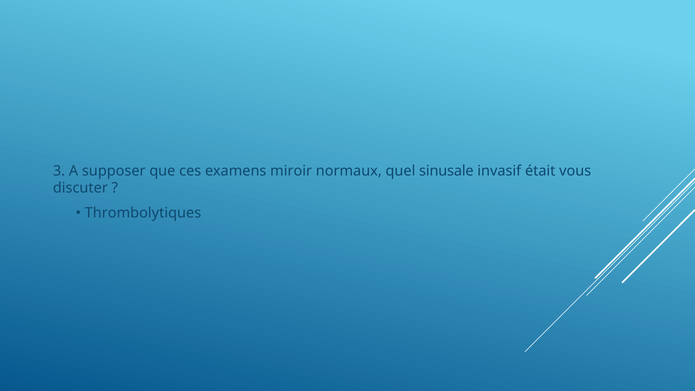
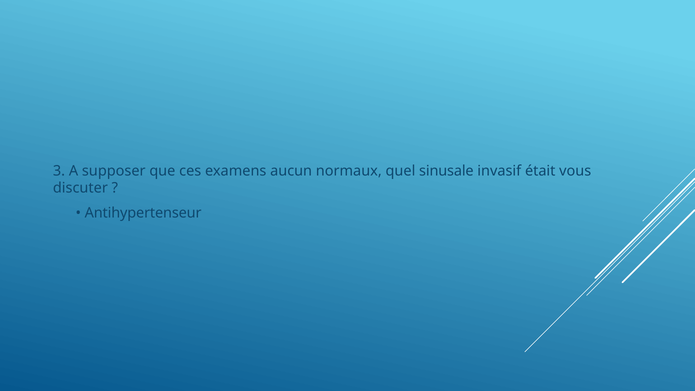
miroir: miroir -> aucun (291, 171)
Thrombolytiques: Thrombolytiques -> Antihypertenseur (143, 213)
